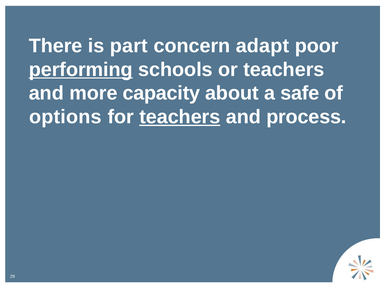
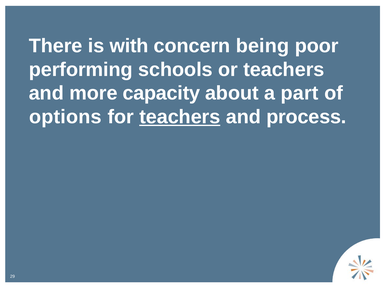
part: part -> with (129, 46)
adapt: adapt -> being (262, 46)
performing underline: present -> none (81, 70)
safe: safe -> part (300, 93)
